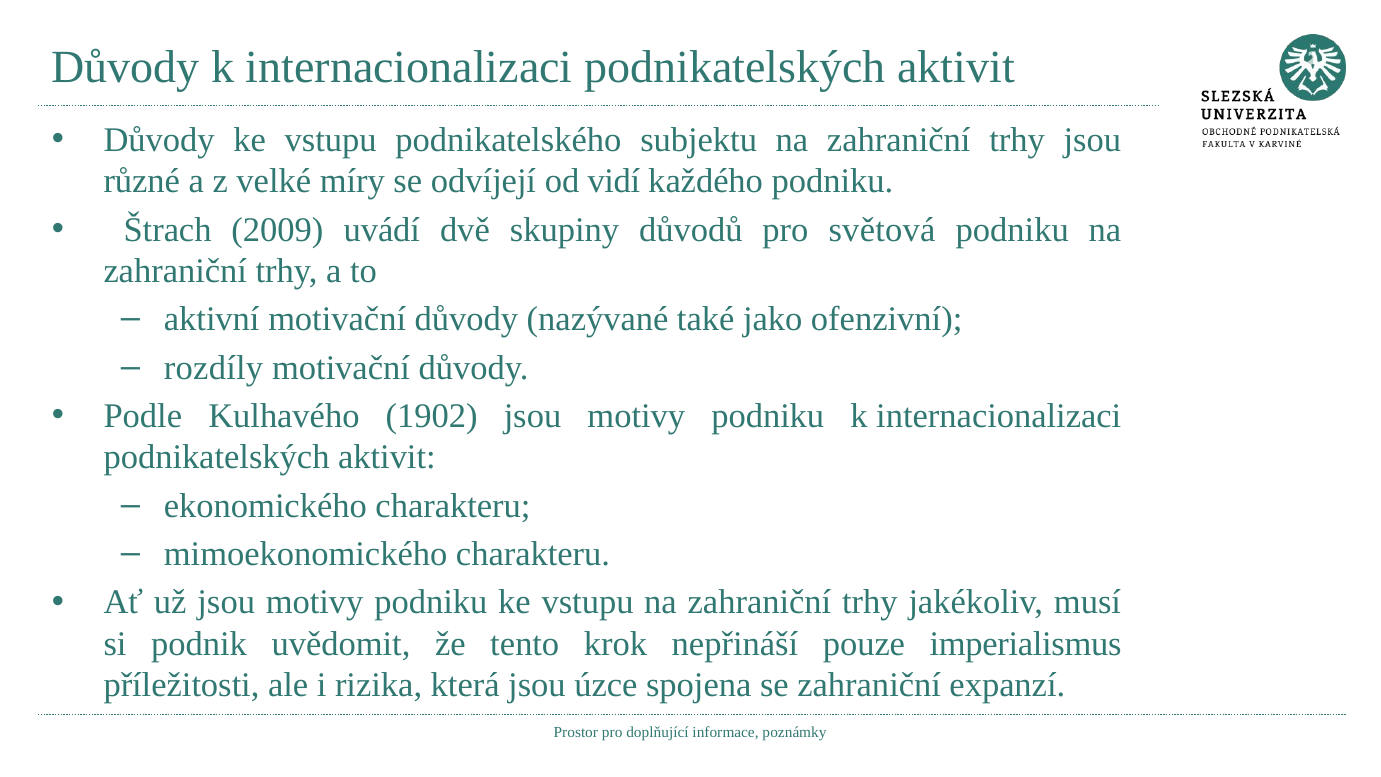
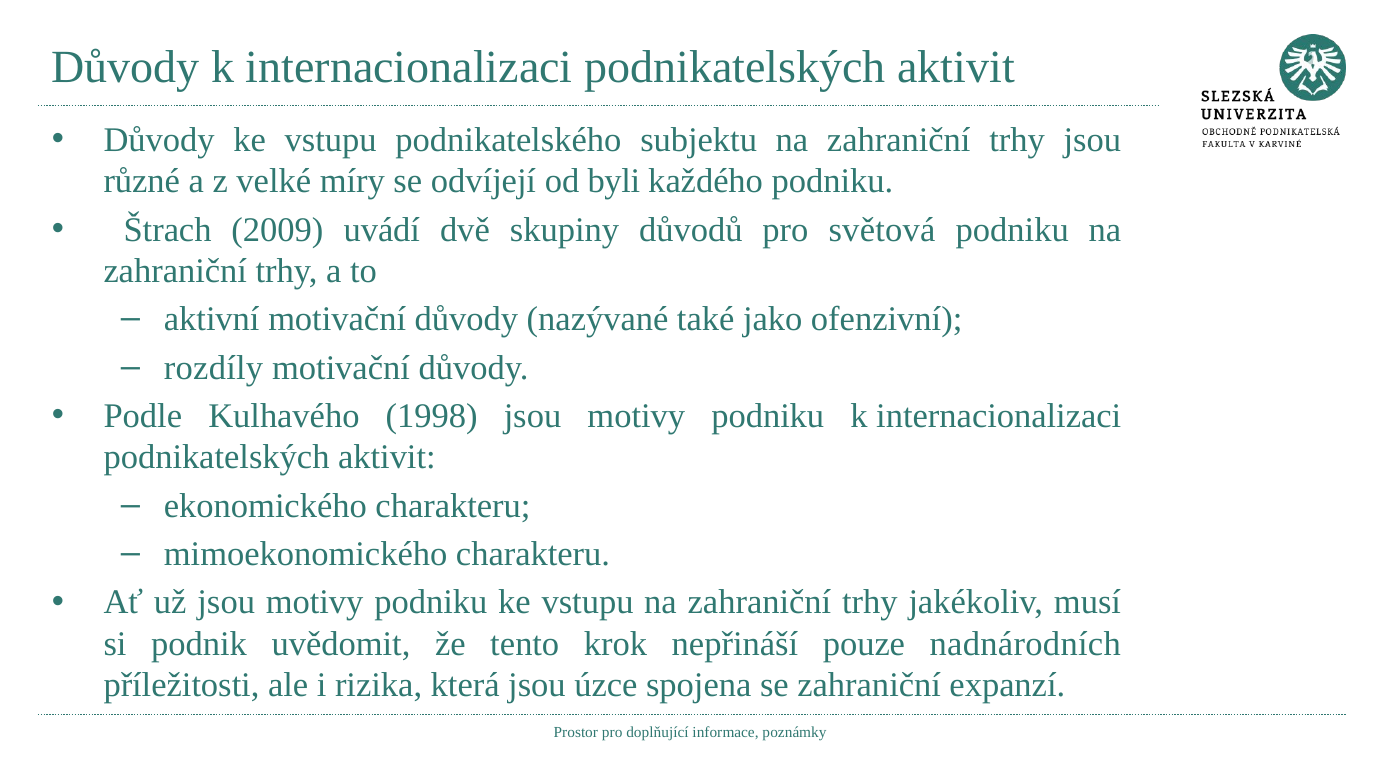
vidí: vidí -> byli (614, 181)
1902: 1902 -> 1998 (432, 416)
imperialismus: imperialismus -> nadnárodních (1025, 644)
